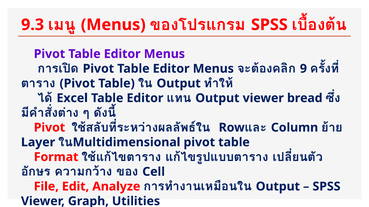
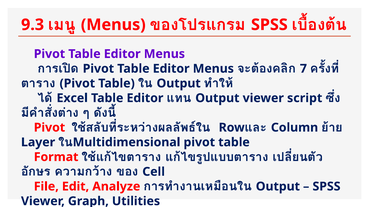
9: 9 -> 7 (303, 69)
bread: bread -> script (305, 98)
